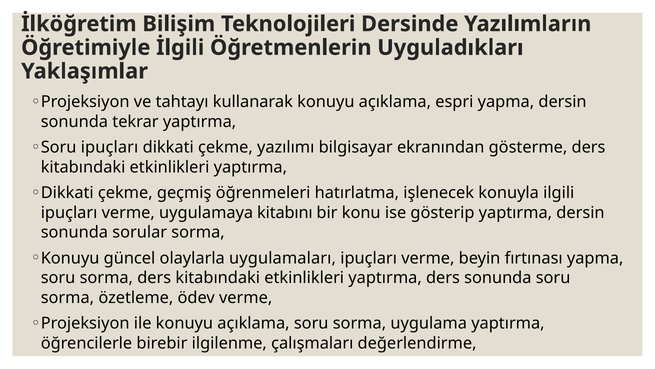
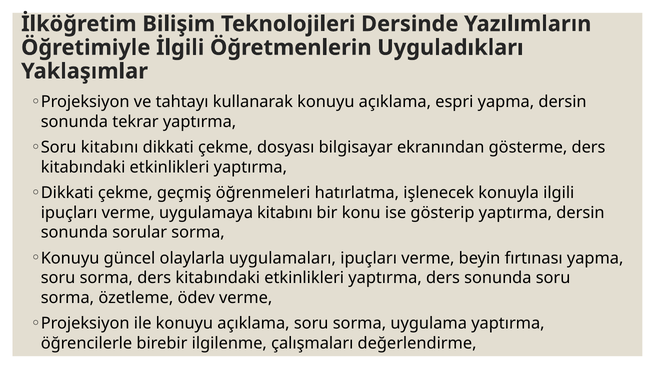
Soru ipuçları: ipuçları -> kitabını (110, 147)
yazılımı: yazılımı -> dosyası (286, 147)
